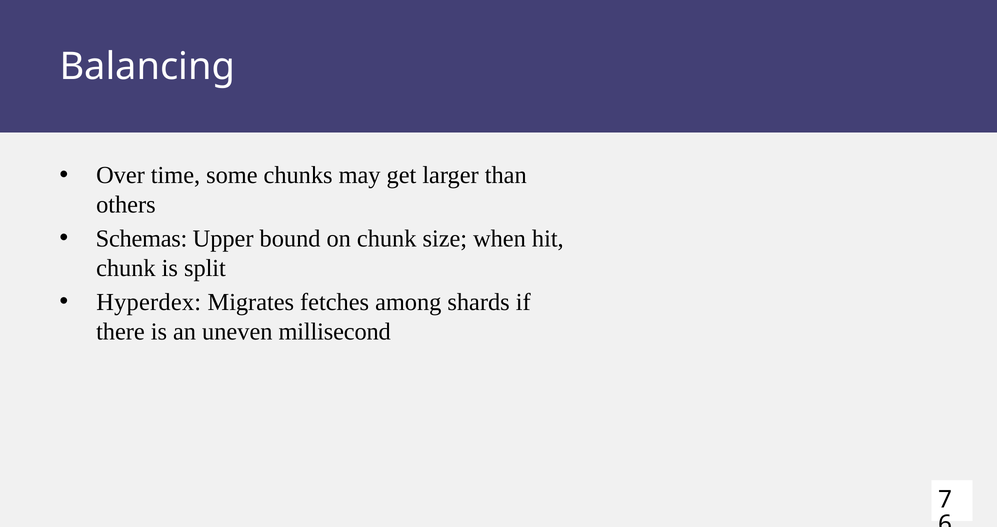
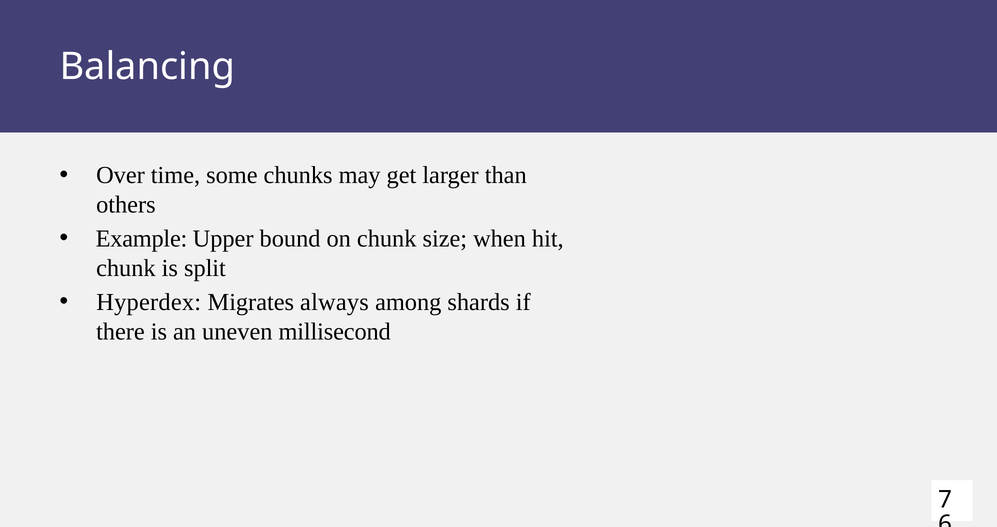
Schemas: Schemas -> Example (142, 239)
fetches: fetches -> always (334, 302)
